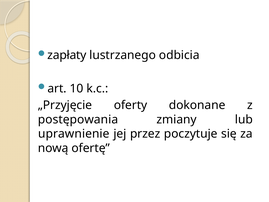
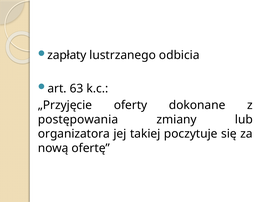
10: 10 -> 63 (77, 88)
uprawnienie: uprawnienie -> organizatora (74, 134)
przez: przez -> takiej (145, 134)
